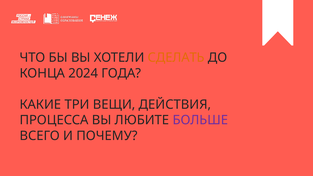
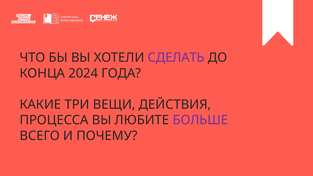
СДЕЛАТЬ colour: orange -> purple (176, 58)
